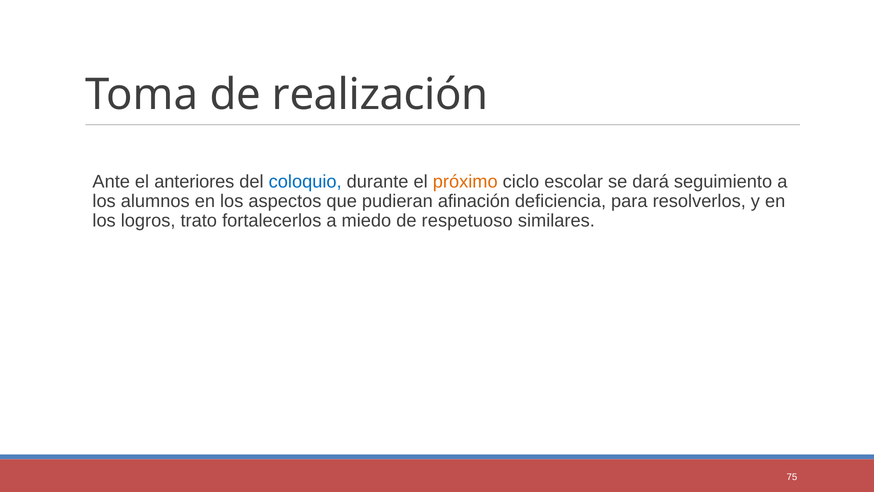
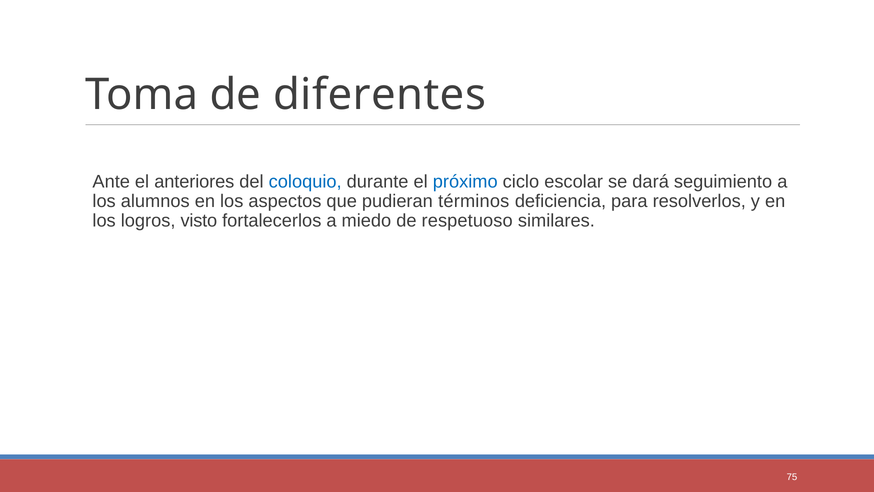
realización: realización -> diferentes (380, 95)
próximo colour: orange -> blue (465, 181)
afinación: afinación -> términos (474, 201)
trato: trato -> visto (199, 221)
